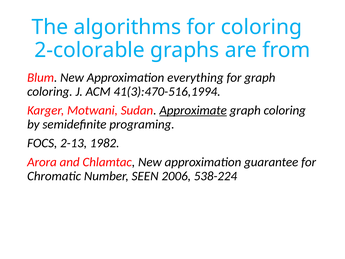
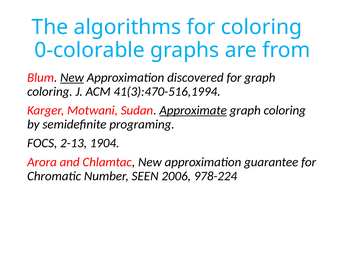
2-colorable: 2-colorable -> 0-colorable (90, 50)
New underline: none -> present (72, 78)
everything: everything -> discovered (195, 78)
1982: 1982 -> 1904 (105, 143)
538-224: 538-224 -> 978-224 (216, 176)
